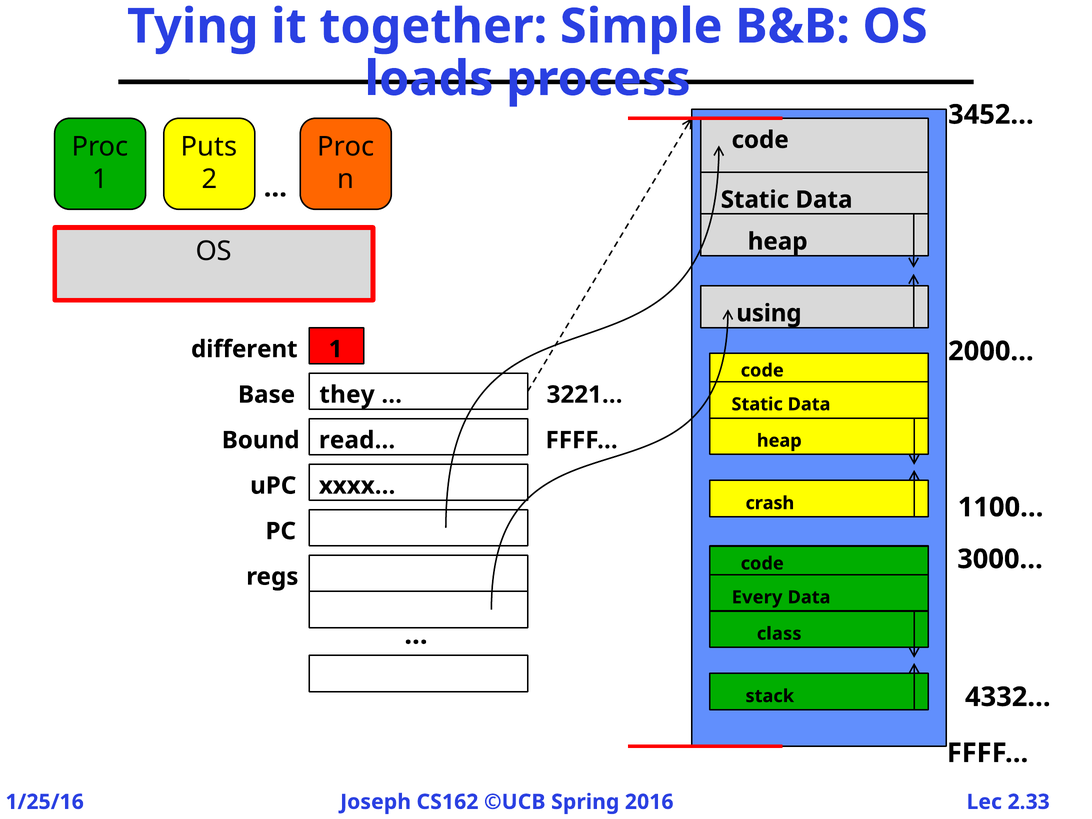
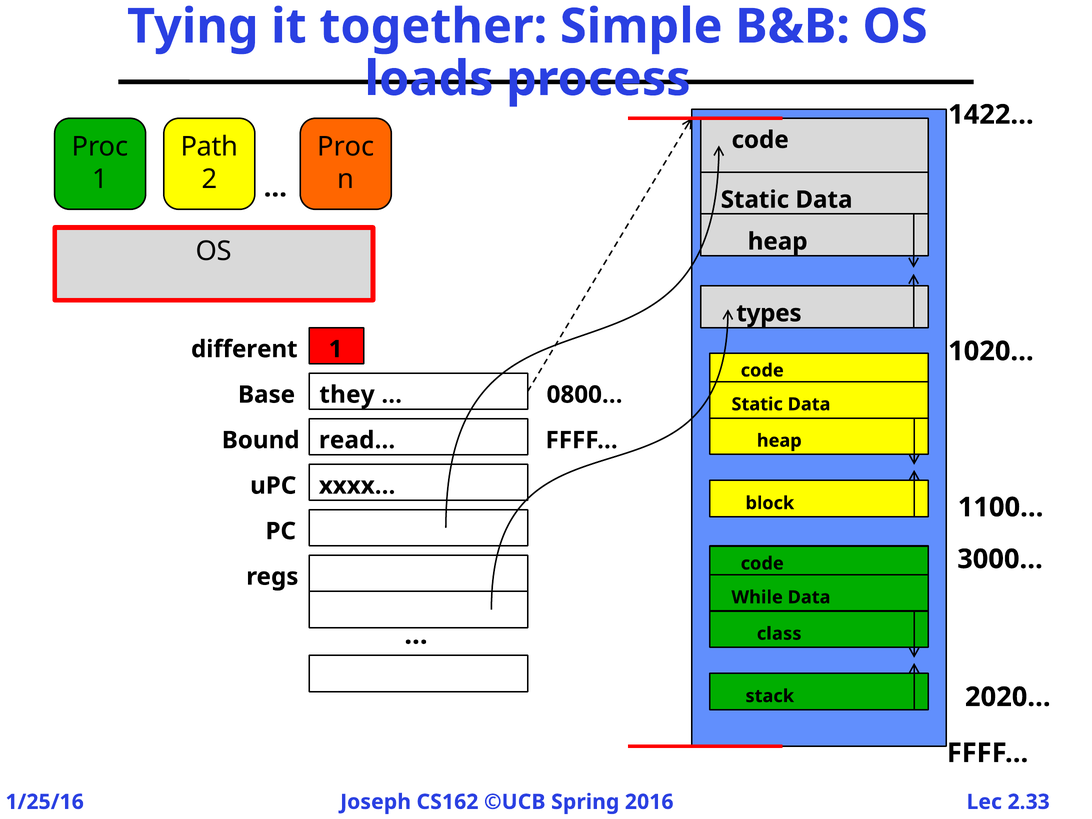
3452…: 3452… -> 1422… (991, 115)
Puts: Puts -> Path (209, 146)
using: using -> types (769, 313)
2000…: 2000… -> 1020… (991, 351)
3221…: 3221… -> 0800… (585, 395)
crash: crash -> block (770, 503)
Every: Every -> While (757, 597)
4332…: 4332… -> 2020… (1008, 697)
